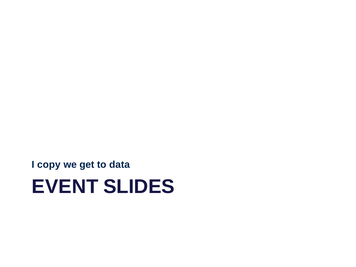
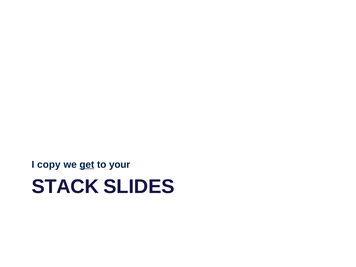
get underline: none -> present (87, 164)
data: data -> your (120, 164)
EVENT: EVENT -> STACK (65, 187)
